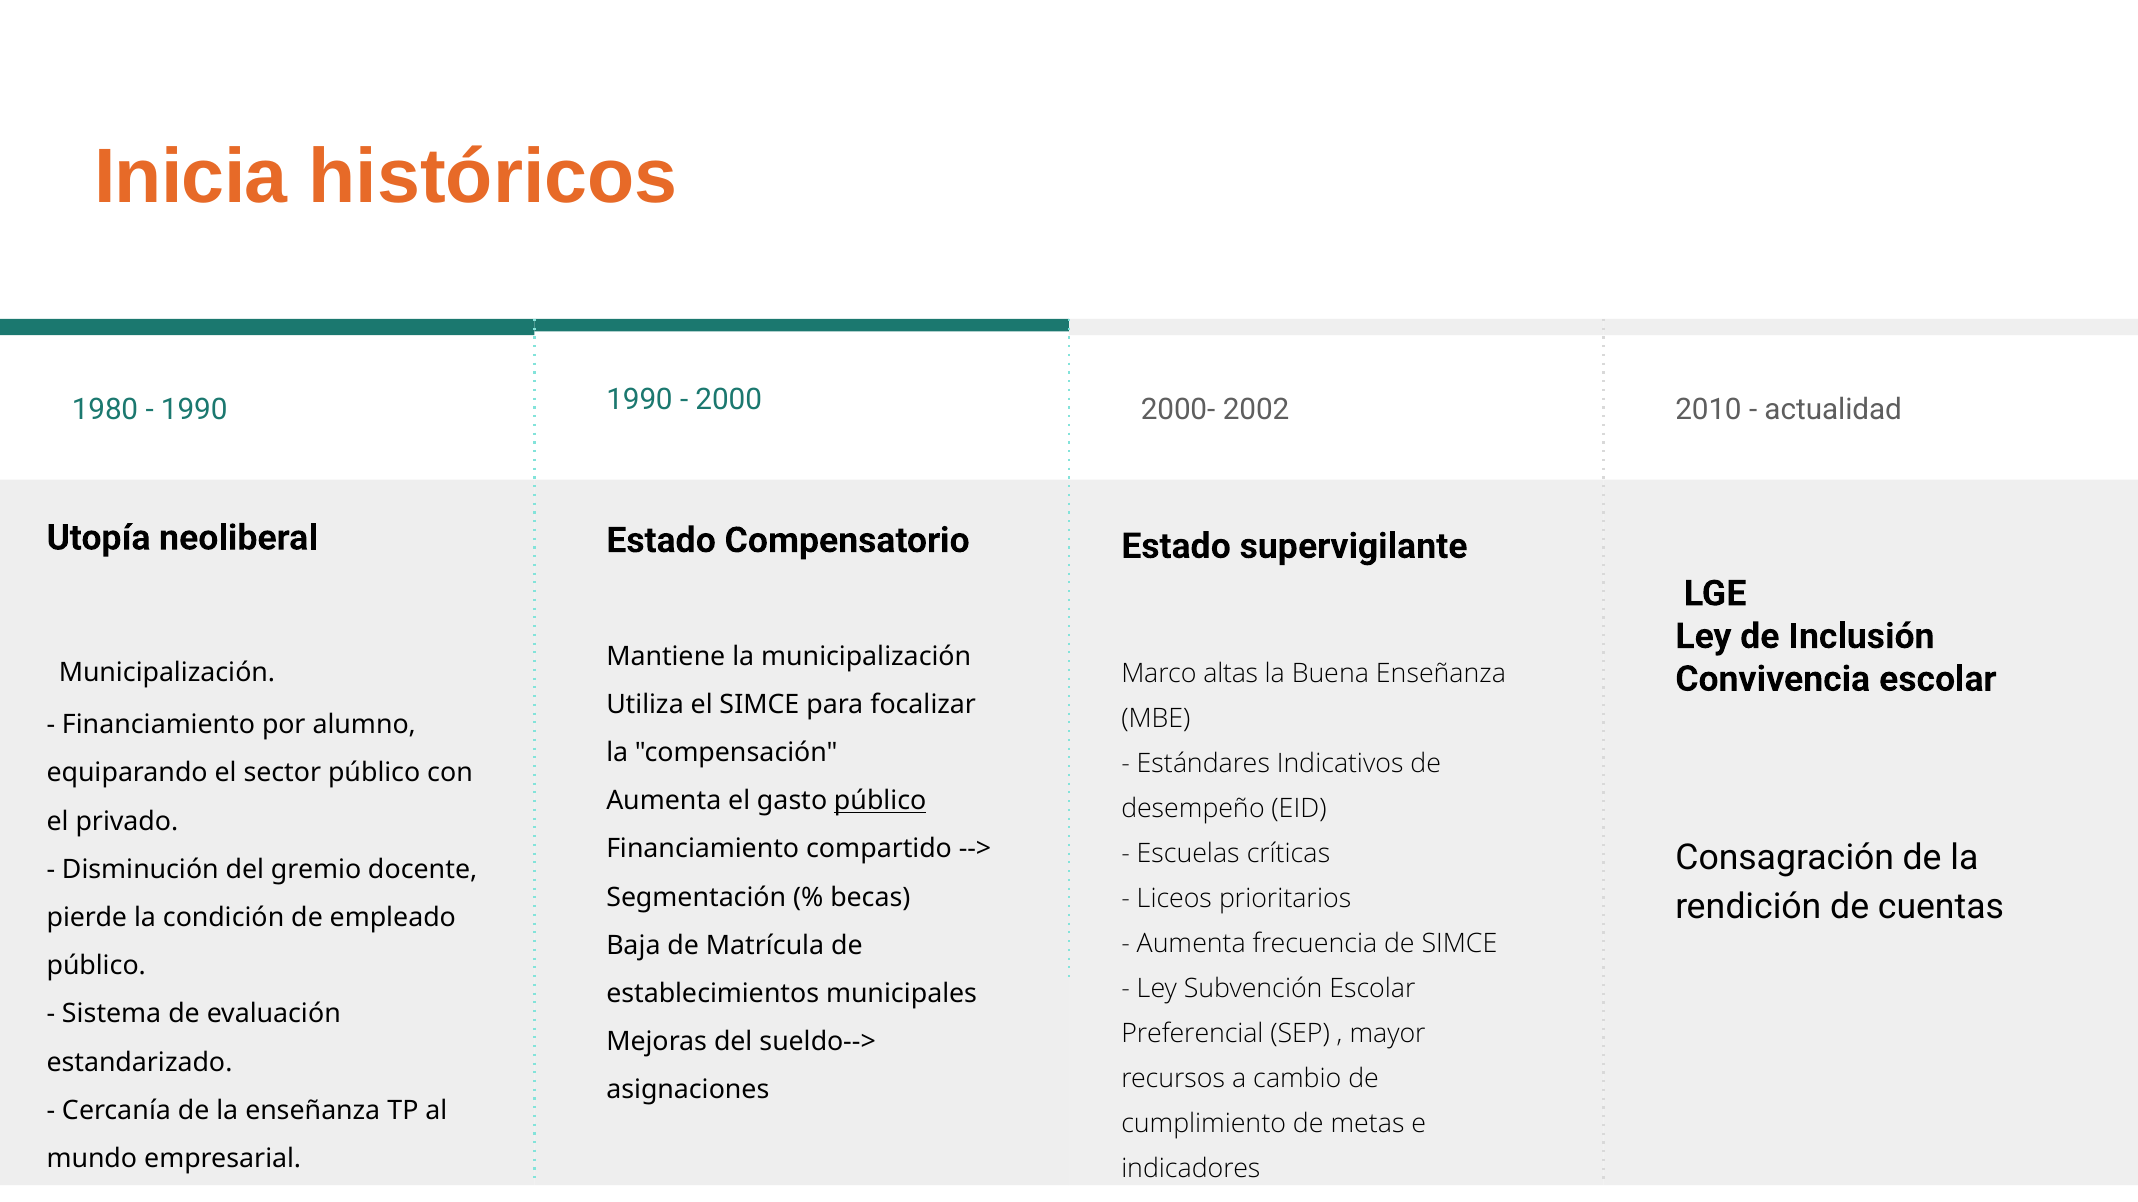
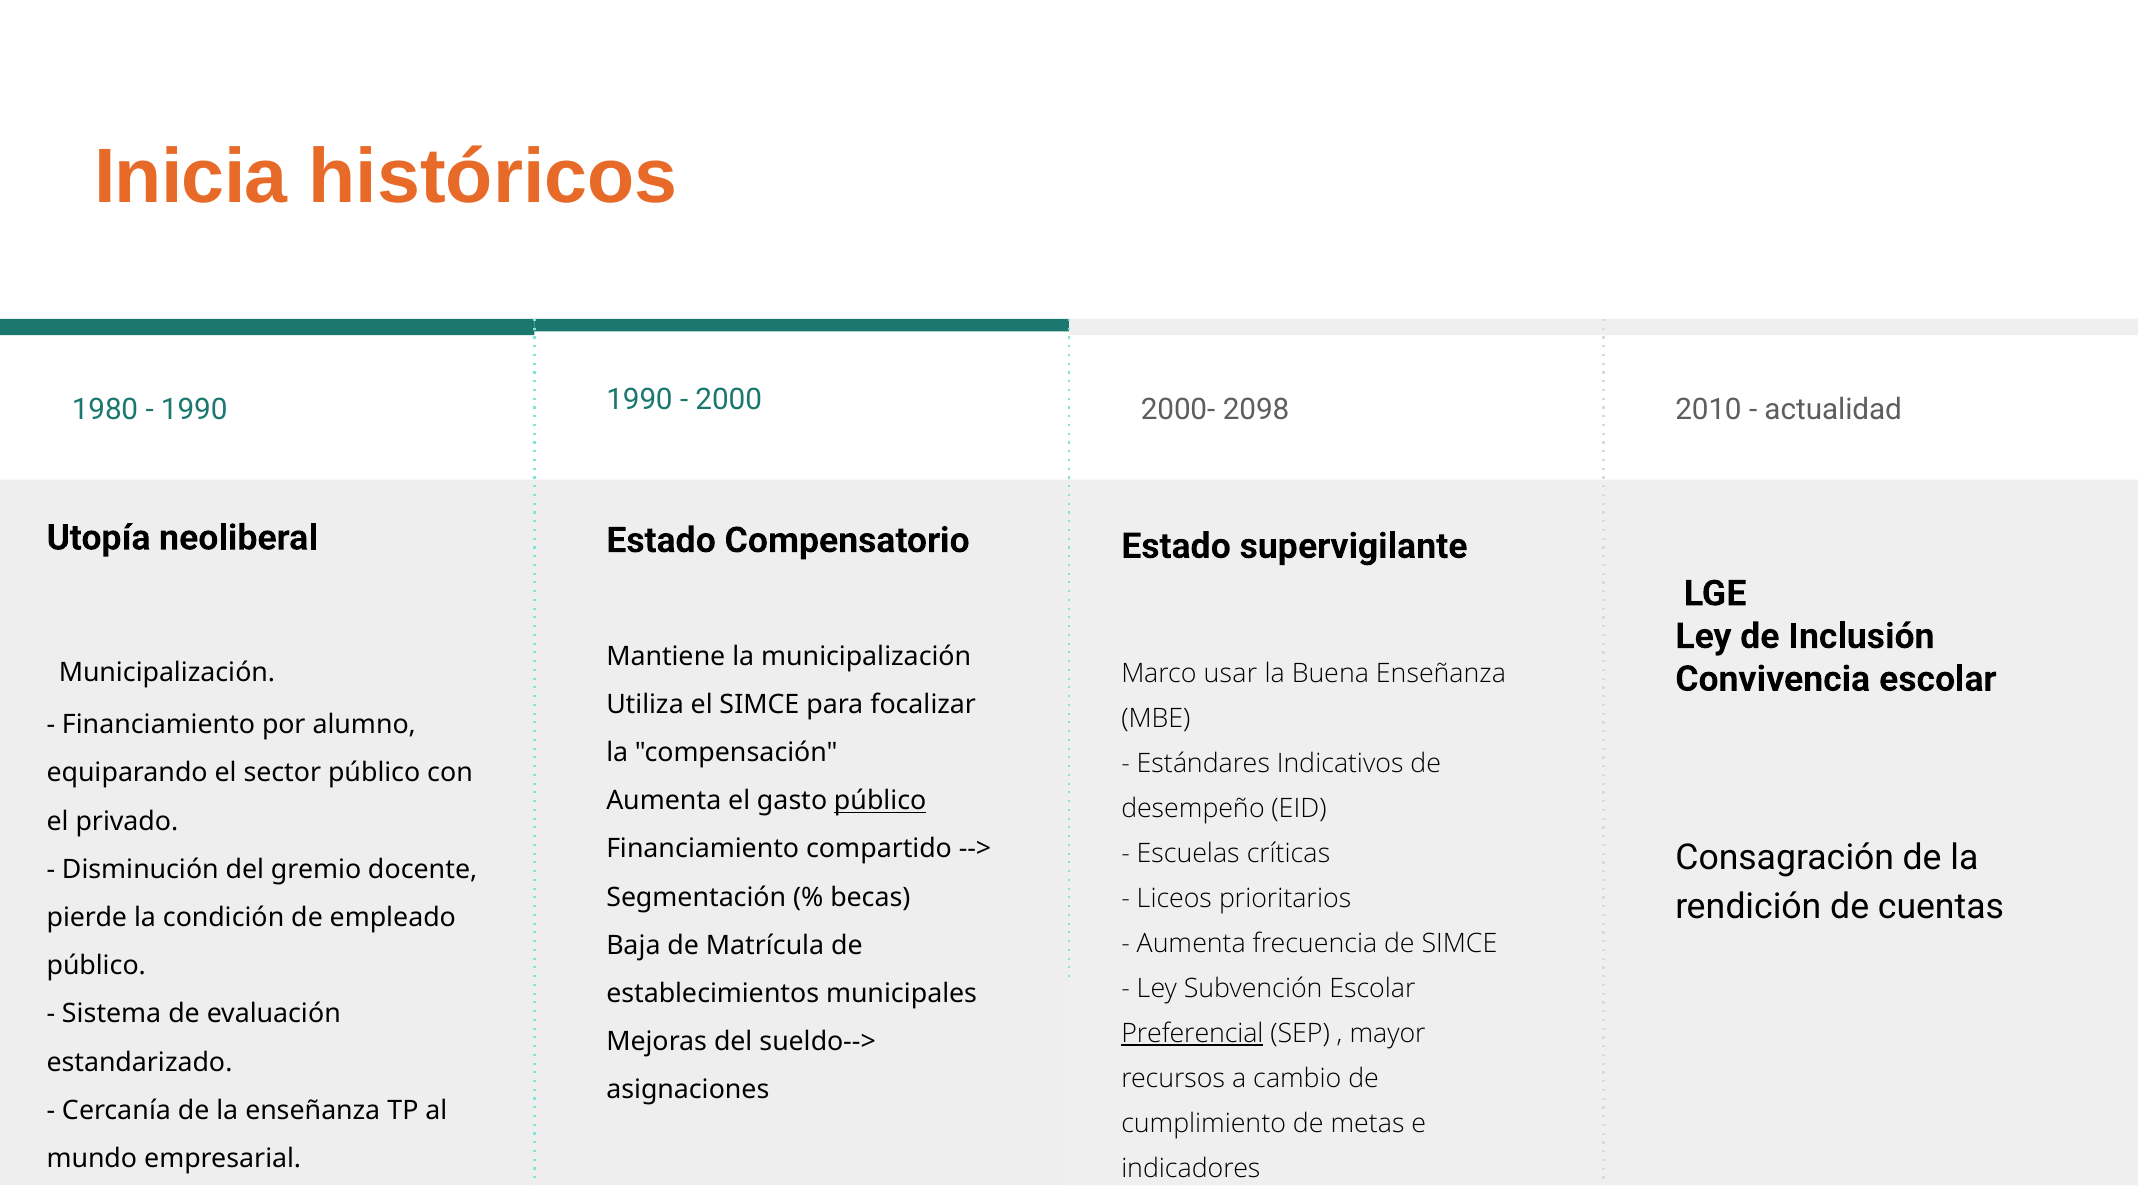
2002: 2002 -> 2098 (1256, 410)
altas: altas -> usar (1230, 674)
Preferencial underline: none -> present (1192, 1034)
